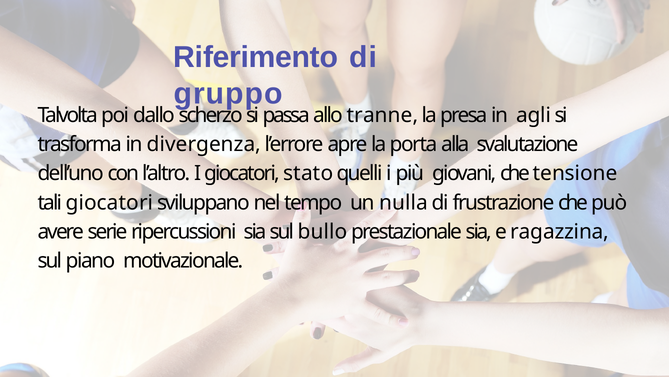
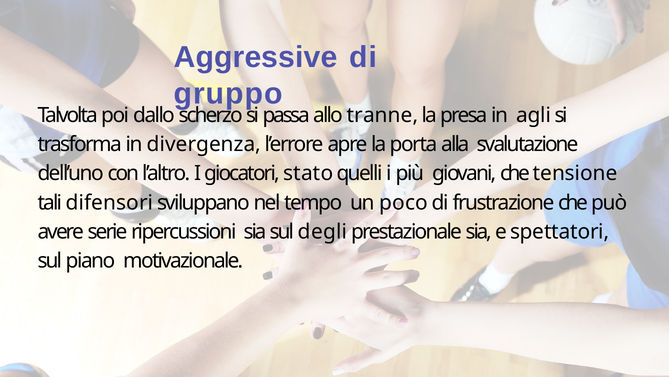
Riferimento: Riferimento -> Aggressive (256, 57)
tali giocatori: giocatori -> difensori (109, 202)
nulla: nulla -> poco (404, 202)
bullo: bullo -> degli (323, 231)
ragazzina: ragazzina -> spettatori (560, 231)
